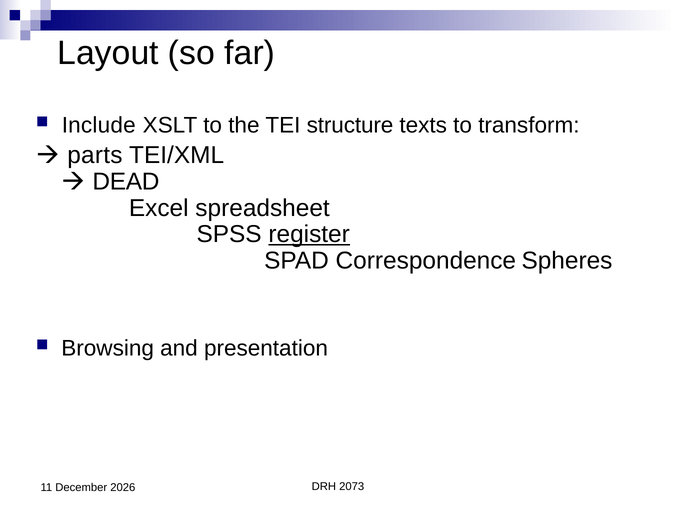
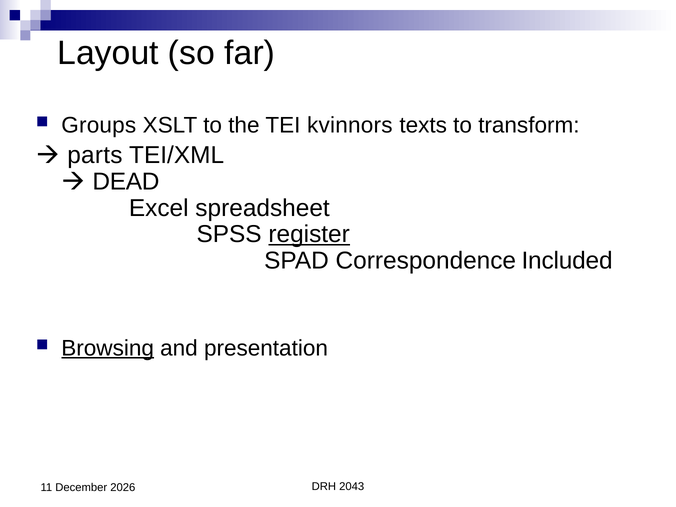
Include: Include -> Groups (99, 125)
structure: structure -> kvinnors (350, 125)
Spheres: Spheres -> Included (567, 261)
Browsing underline: none -> present (108, 348)
2073: 2073 -> 2043 (352, 486)
